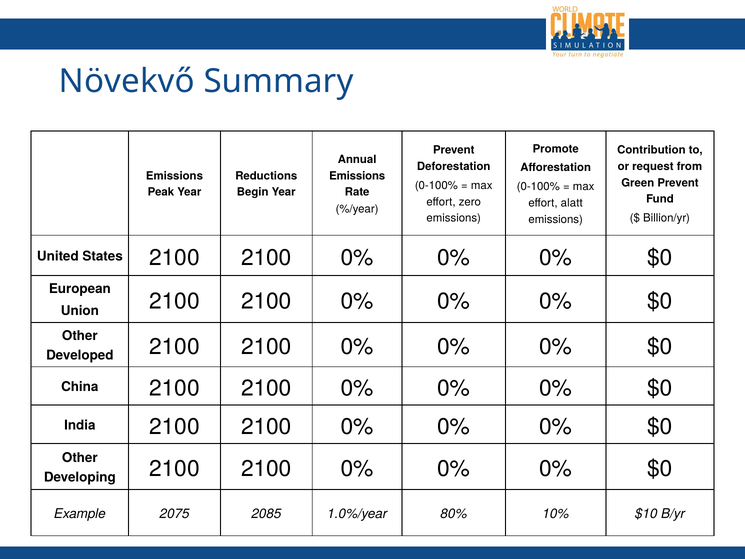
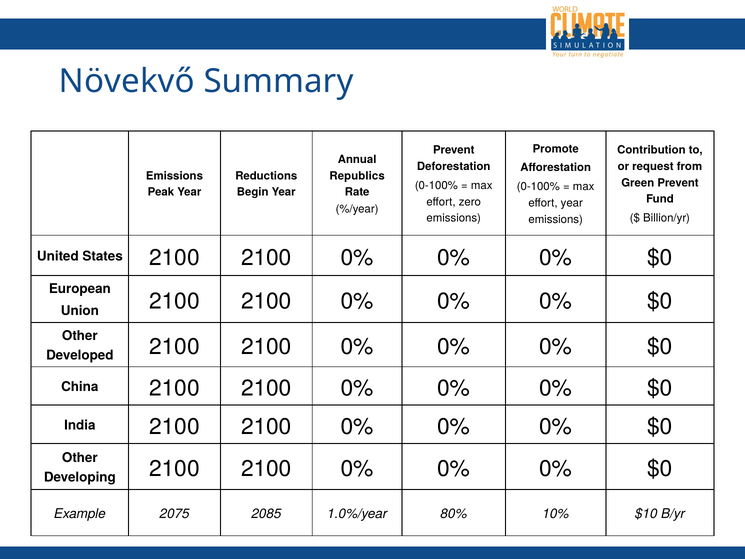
Emissions: Emissions -> Republics (357, 176)
effort alatt: alatt -> year (572, 203)
